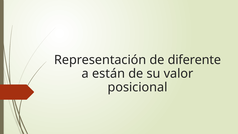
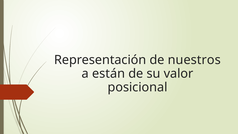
diferente: diferente -> nuestros (194, 60)
